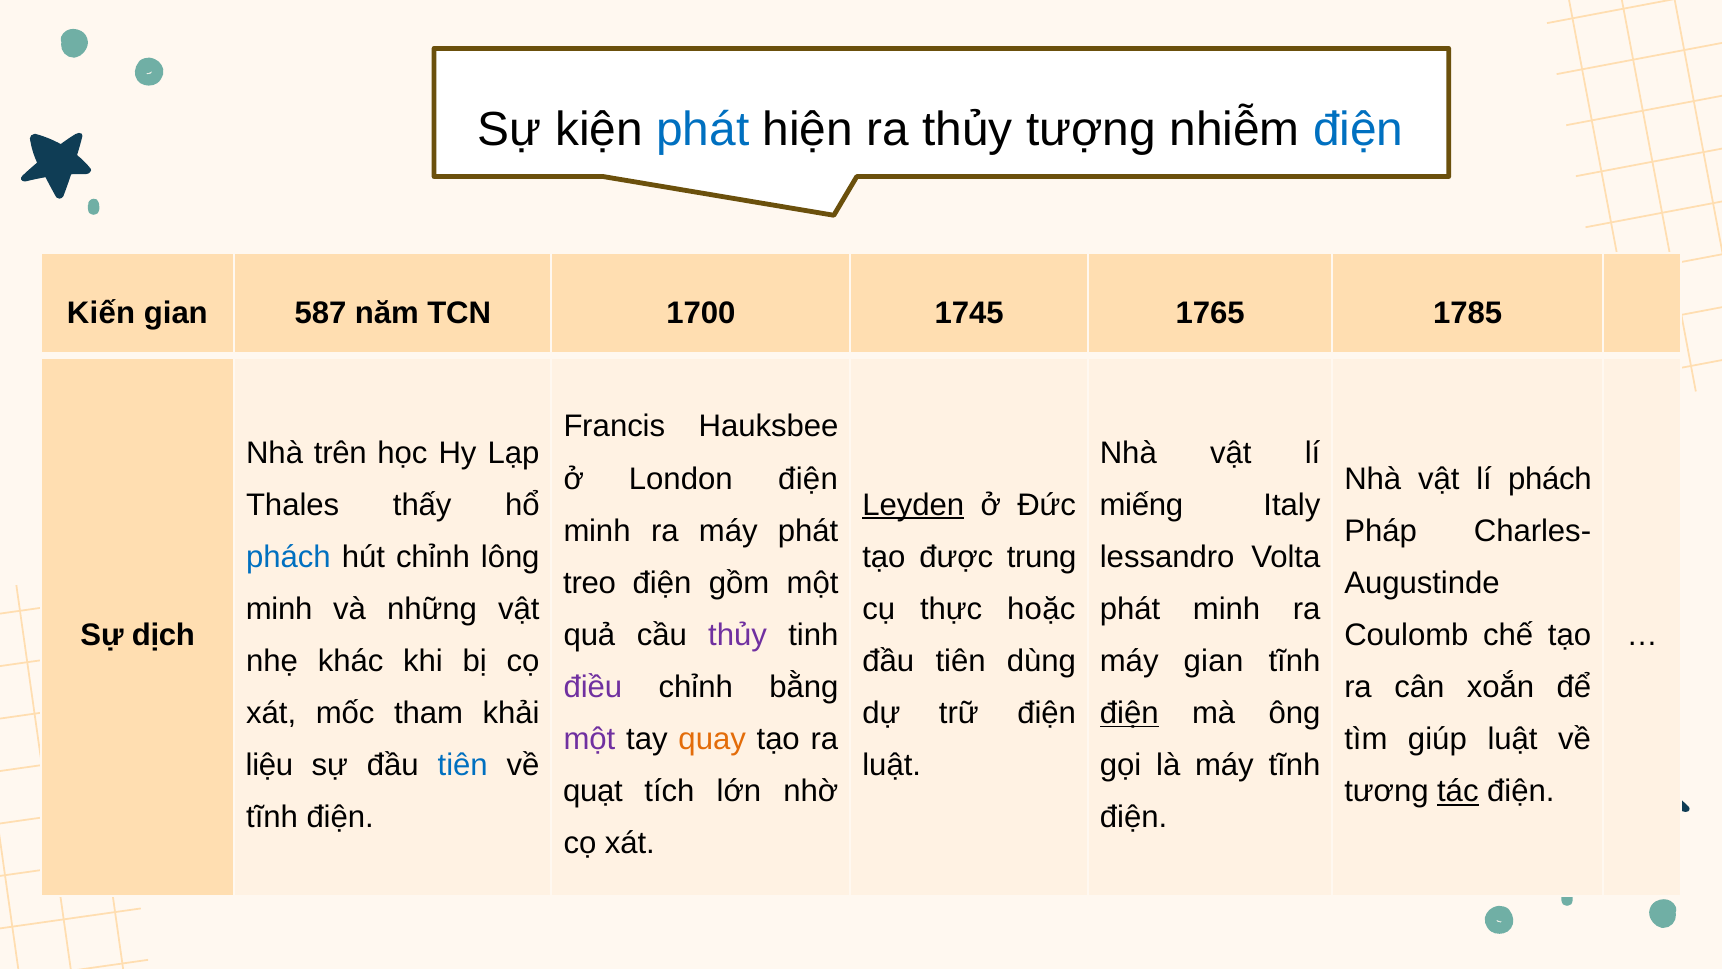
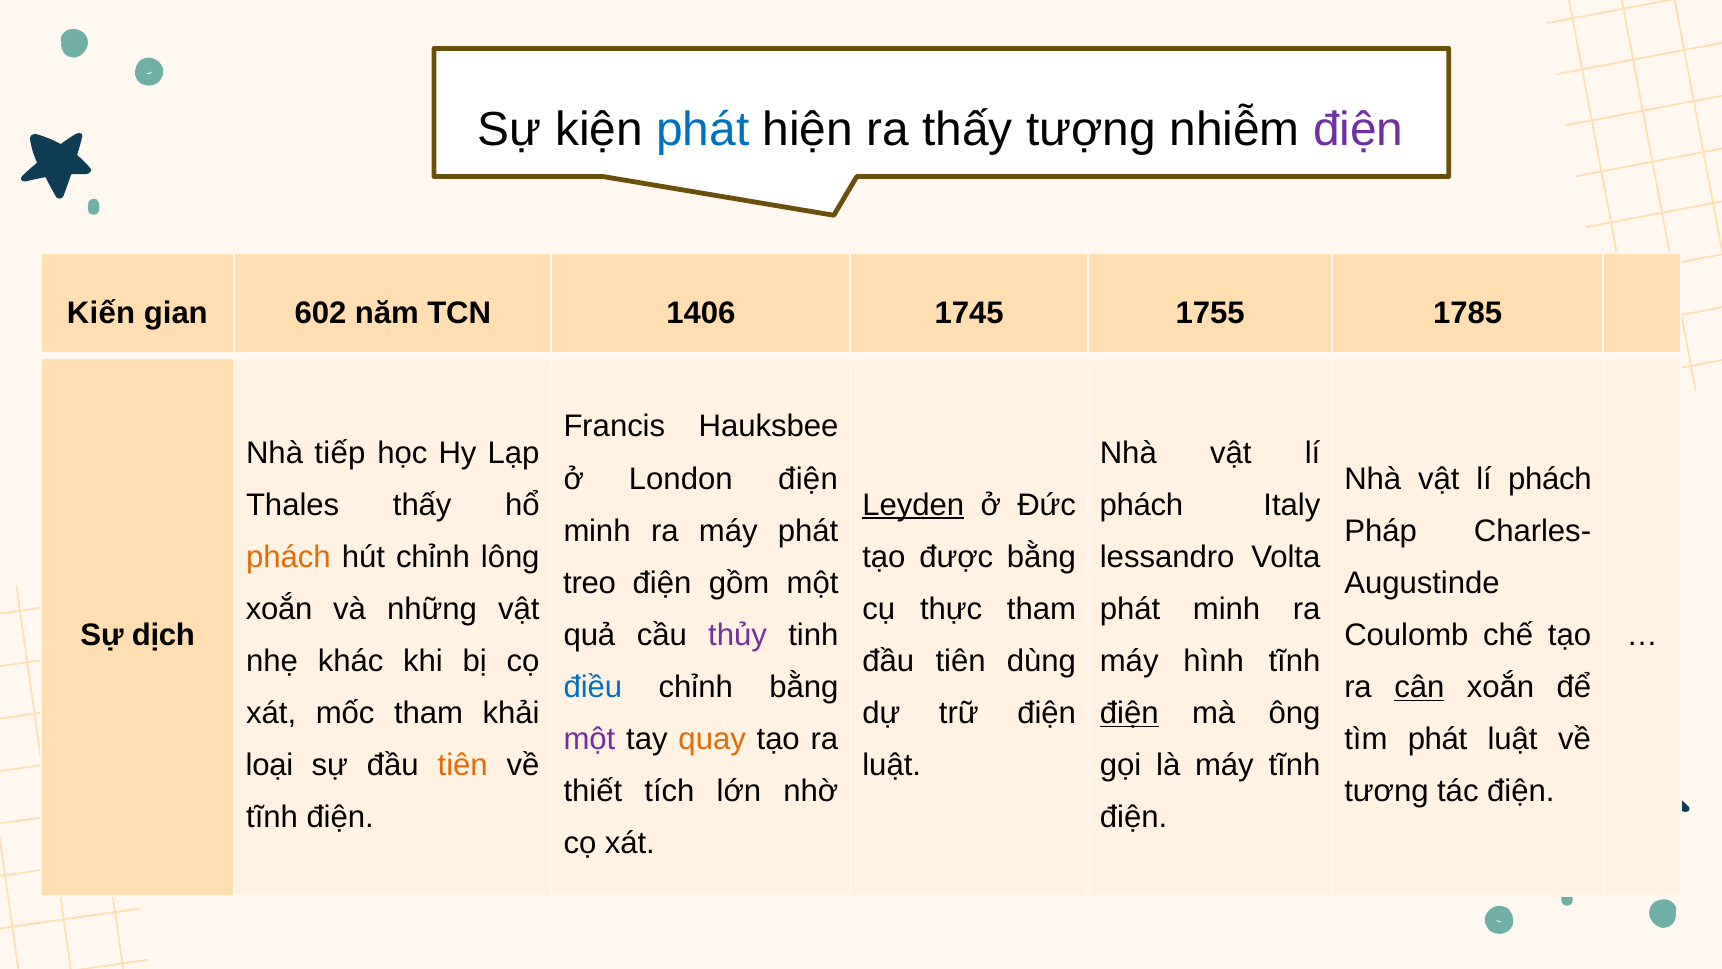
ra thủy: thủy -> thấy (968, 130)
điện colour: blue -> purple (1358, 130)
587: 587 -> 602 (320, 313)
1700: 1700 -> 1406 (701, 313)
1765: 1765 -> 1755 (1210, 313)
trên: trên -> tiếp (340, 453)
miếng: miếng -> phách (1141, 505)
phách colour: blue -> orange (288, 557)
được trung: trung -> bằng (1041, 557)
minh: minh -> xoắn (279, 609)
thực hoặc: hoặc -> tham (1041, 609)
máy gian: gian -> hình (1214, 661)
điều colour: purple -> blue (593, 687)
cân underline: none -> present (1419, 687)
tìm giúp: giúp -> phát (1438, 739)
liệu: liệu -> loại (269, 765)
tiên colour: blue -> orange (463, 765)
quạt: quạt -> thiết (593, 791)
tác underline: present -> none (1458, 791)
